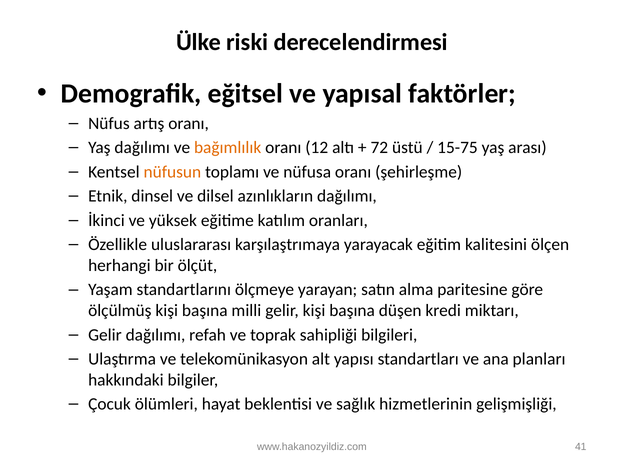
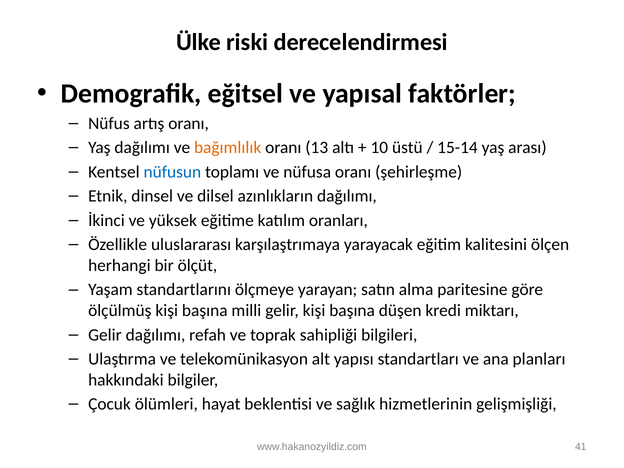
12: 12 -> 13 (317, 148)
72: 72 -> 10 (379, 148)
15-75: 15-75 -> 15-14 (457, 148)
nüfusun colour: orange -> blue (172, 172)
